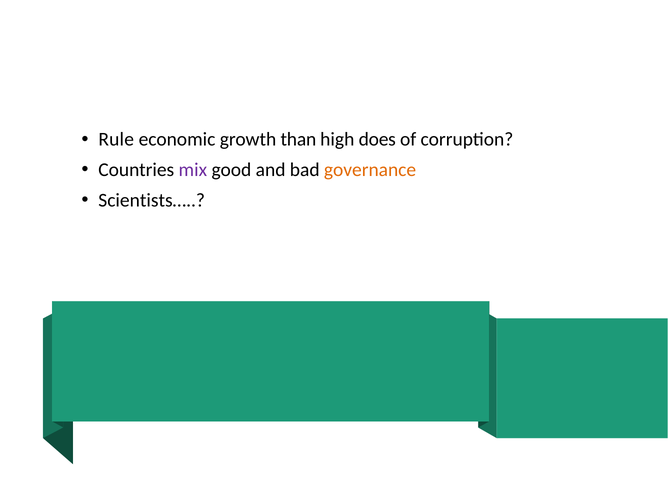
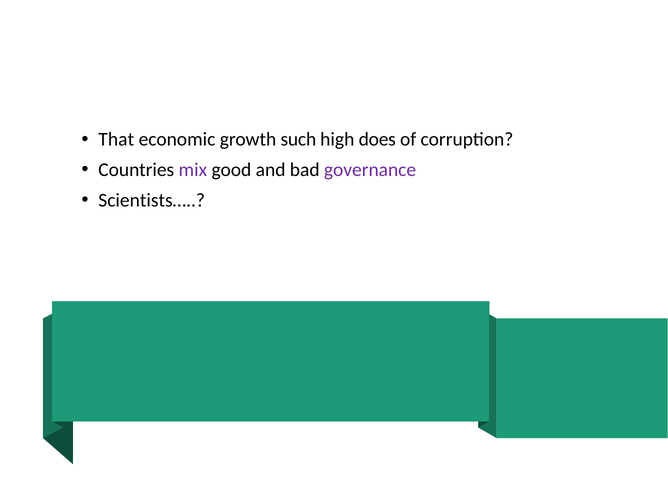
Rule: Rule -> That (116, 139)
than: than -> such (298, 139)
governance colour: orange -> purple (370, 170)
